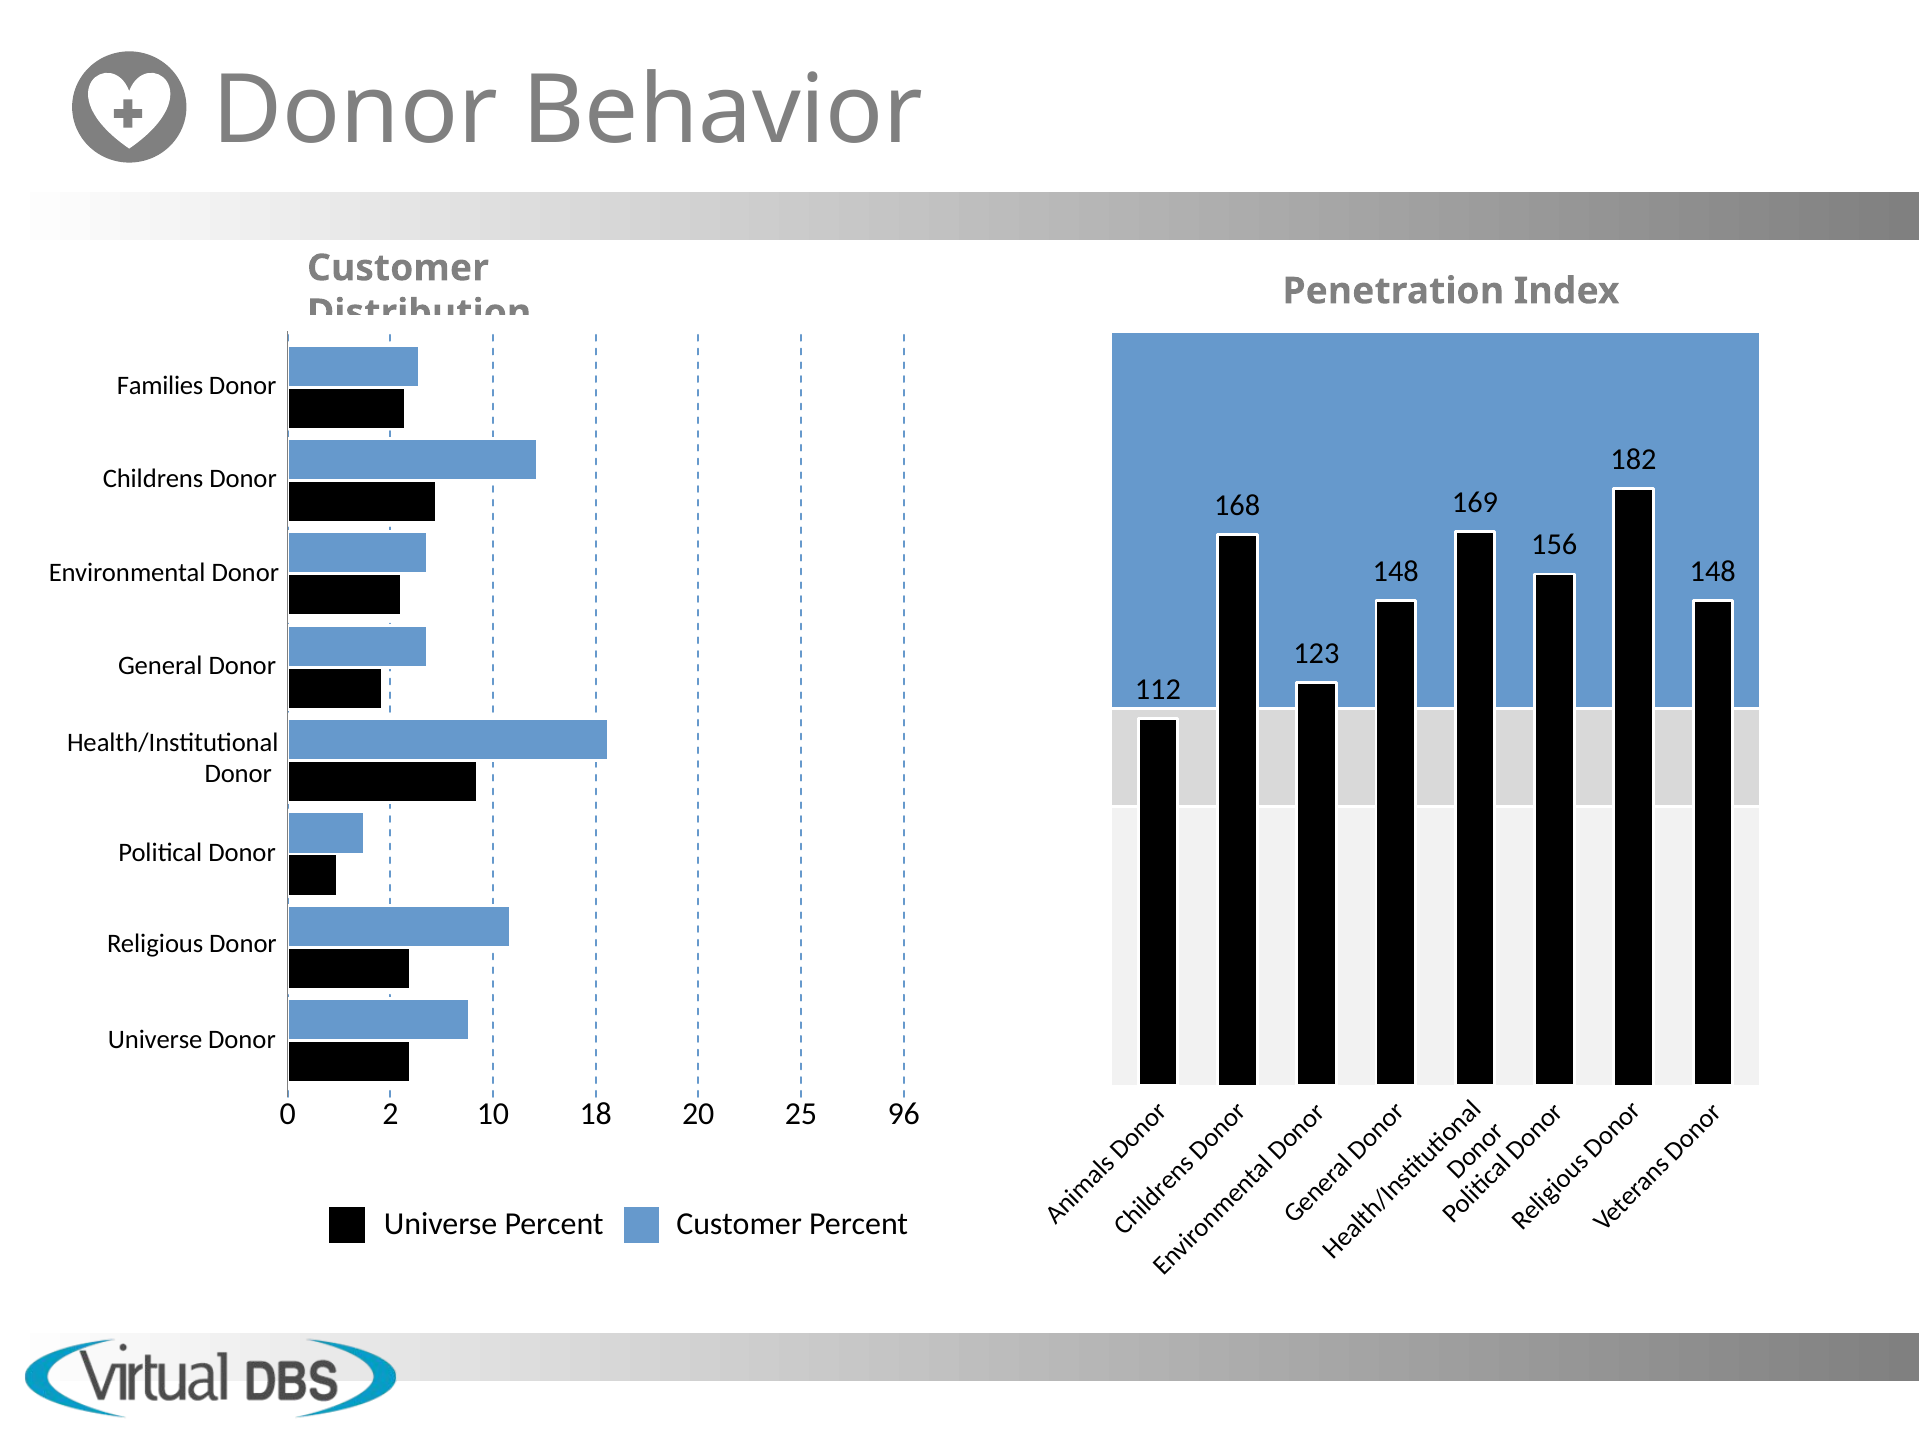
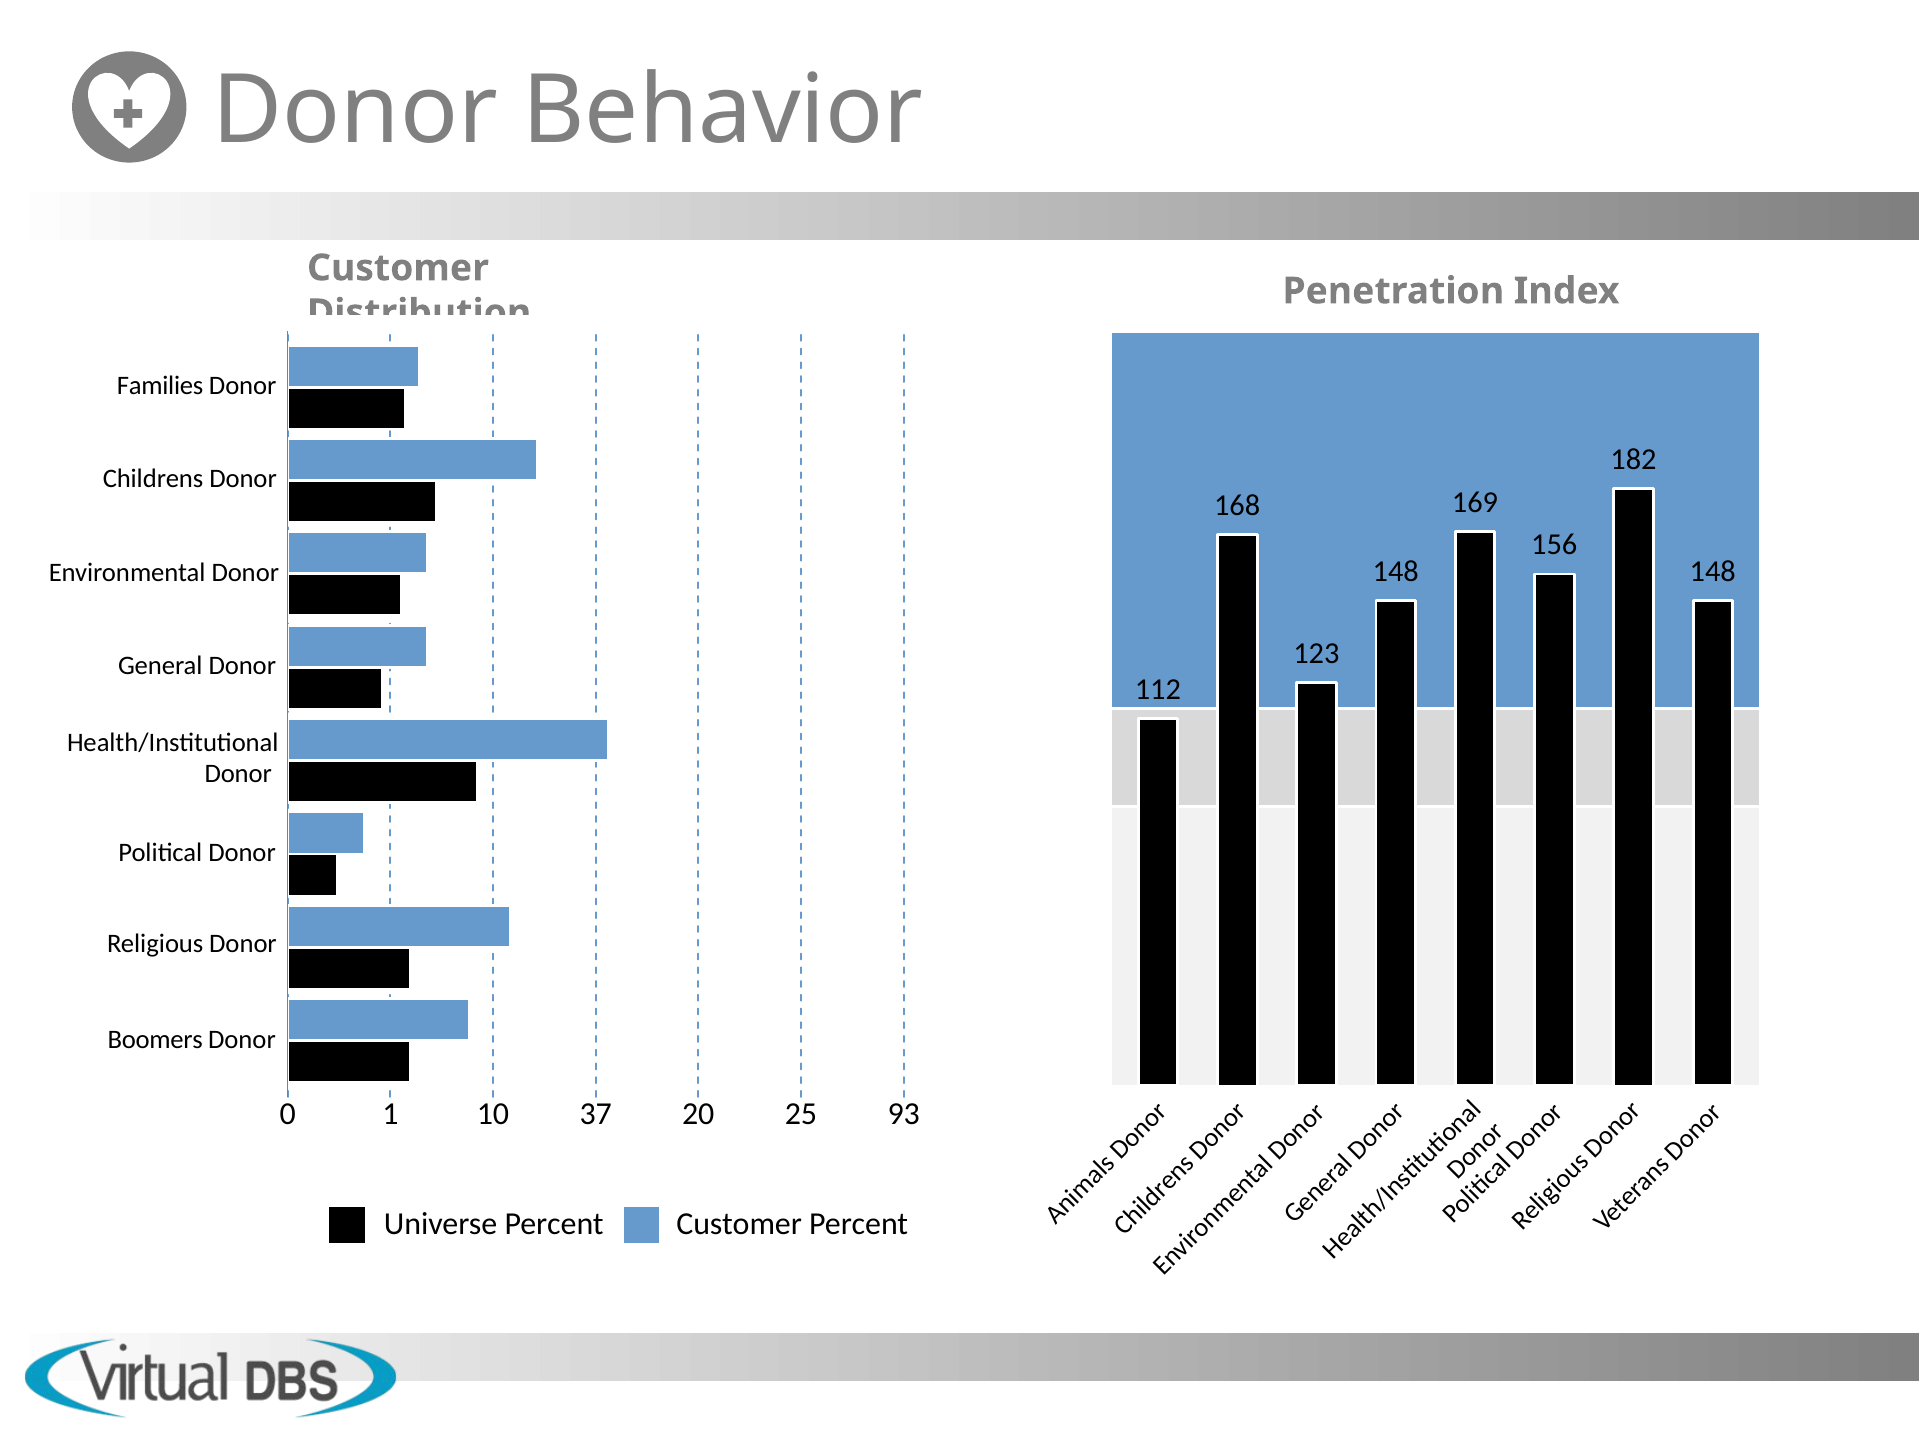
Universe: Universe -> Boomers (155, 1040)
2: 2 -> 1 (390, 1114)
18: 18 -> 37 (596, 1114)
96: 96 -> 93 (904, 1114)
